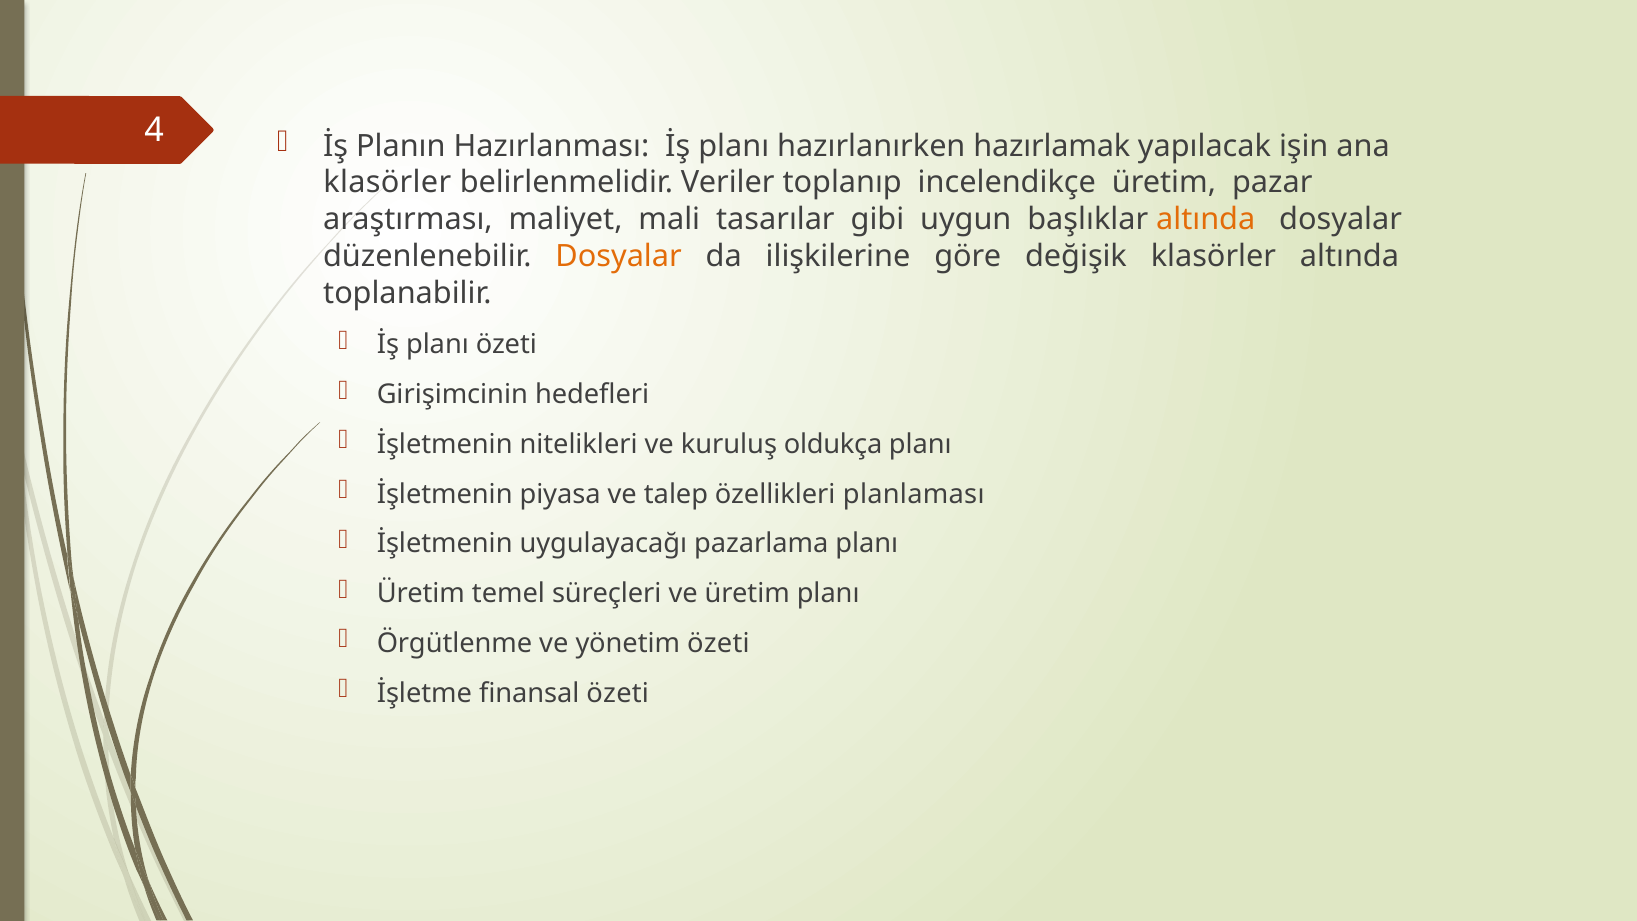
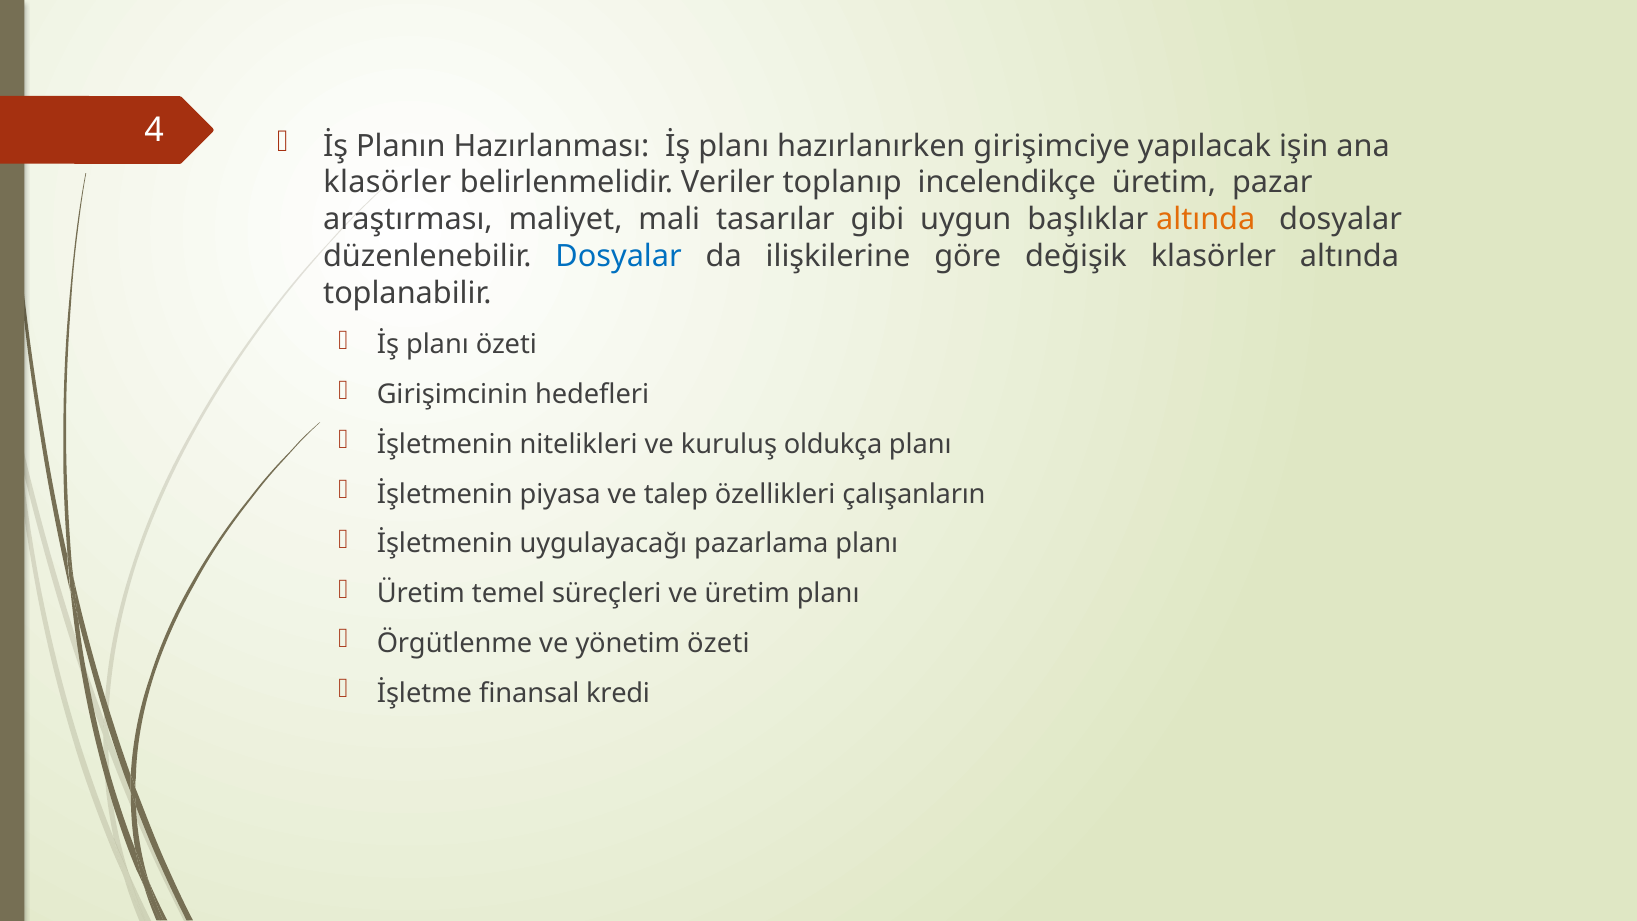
hazırlamak: hazırlamak -> girişimciye (1052, 146)
Dosyalar colour: orange -> blue (619, 256)
planlaması: planlaması -> çalışanların (914, 494)
finansal özeti: özeti -> kredi (618, 693)
